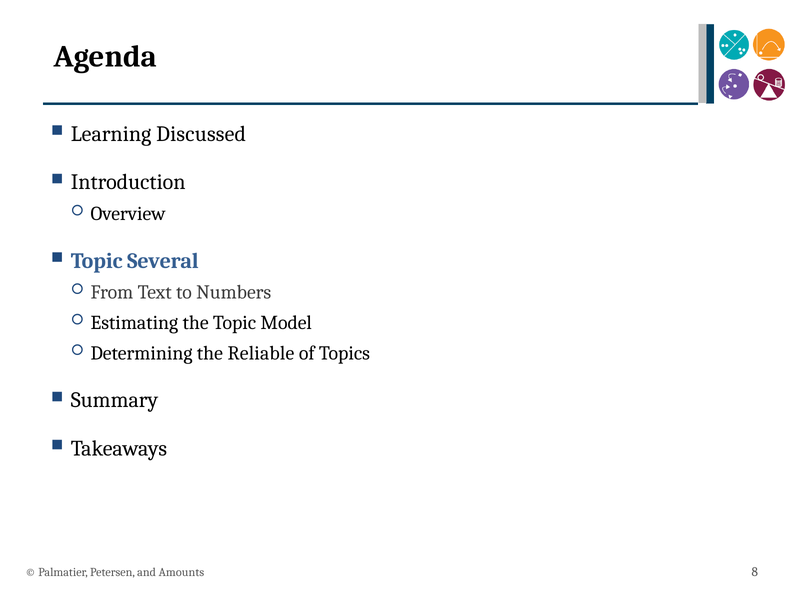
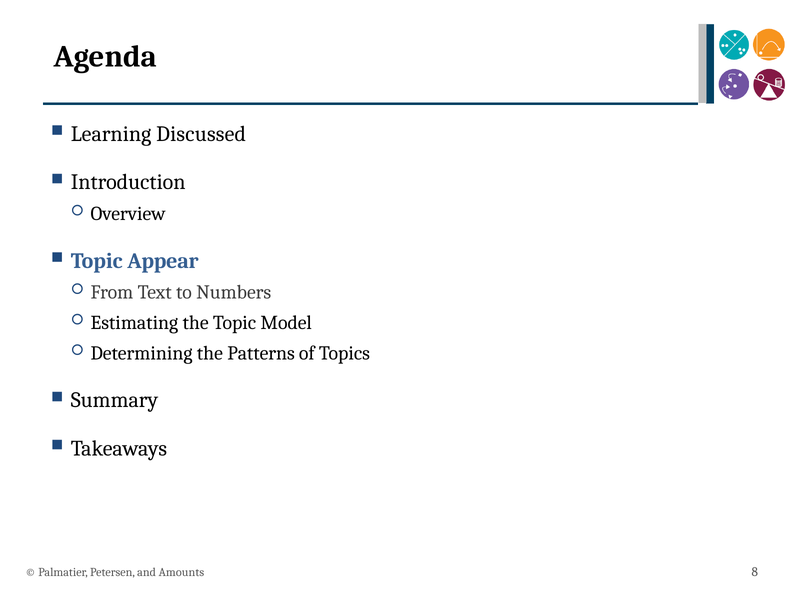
Several: Several -> Appear (163, 261)
Reliable: Reliable -> Patterns (261, 353)
